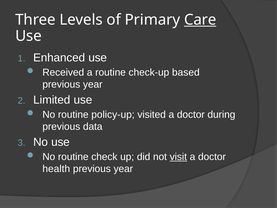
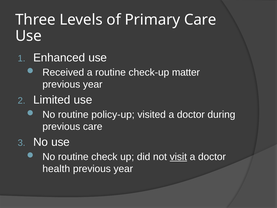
Care underline: present -> none (200, 20)
based: based -> matter (186, 72)
previous data: data -> care (93, 127)
